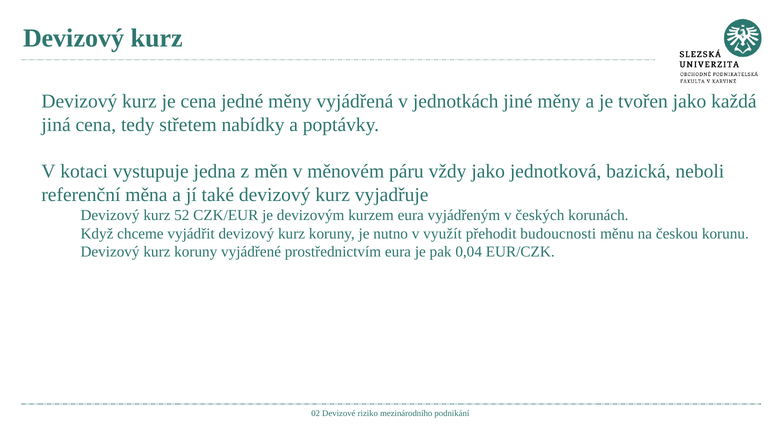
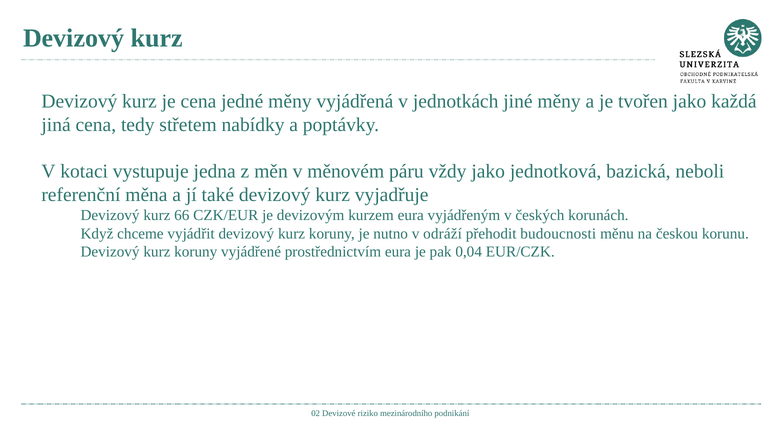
52: 52 -> 66 (182, 216)
využít: využít -> odráží (443, 234)
